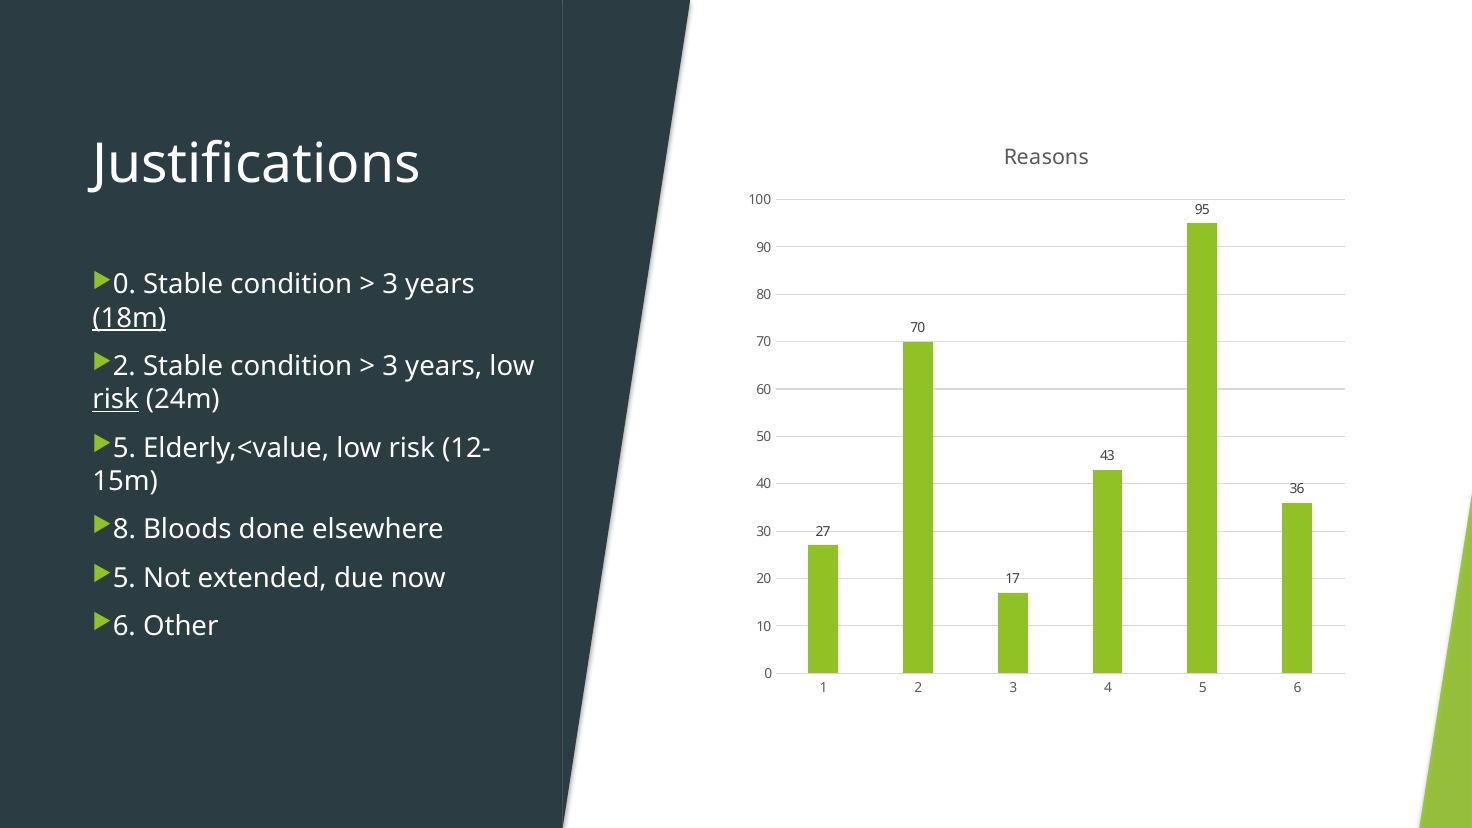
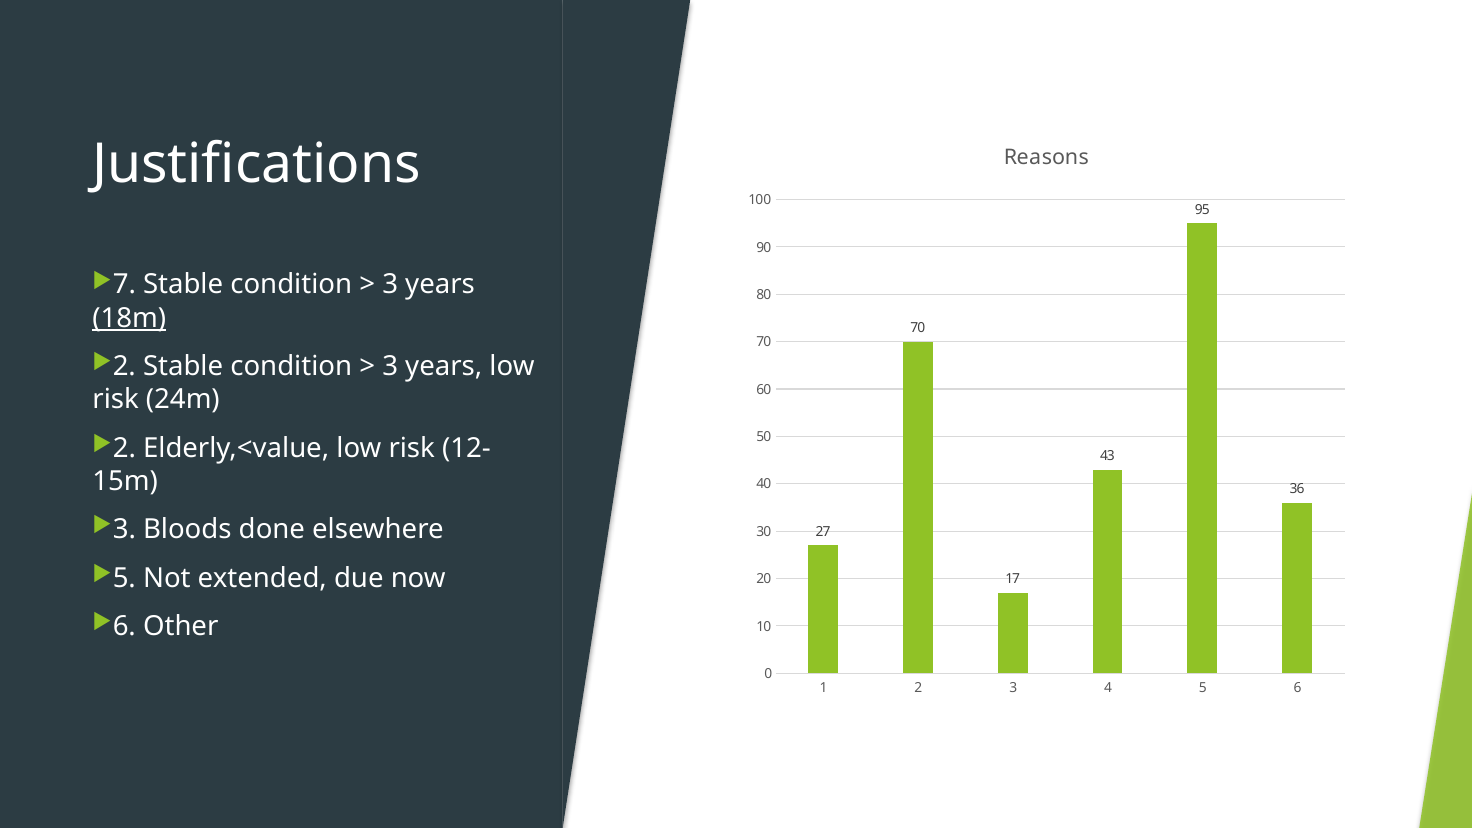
0: 0 -> 7 (124, 285)
risk underline: present -> none (116, 400)
5: 5 -> 2 (124, 448)
8: 8 -> 3 (124, 530)
